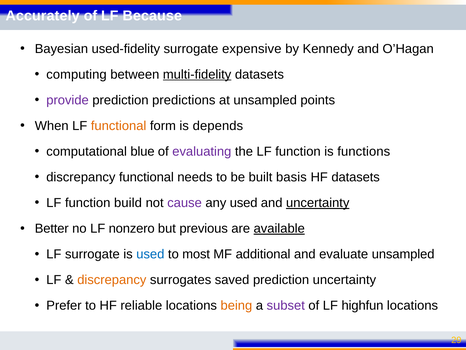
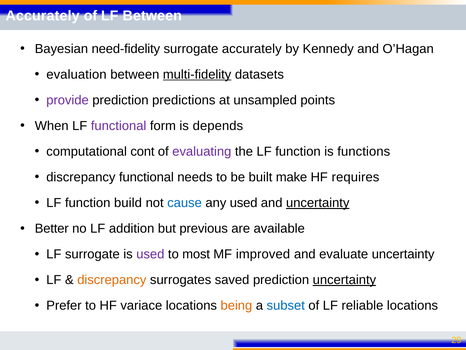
LF Because: Because -> Between (152, 16)
used-fidelity: used-fidelity -> need-fidelity (126, 49)
surrogate expensive: expensive -> accurately (252, 49)
computing: computing -> evaluation (76, 74)
functional colour: orange -> purple (119, 126)
blue: blue -> cont (143, 151)
basis: basis -> make (292, 177)
HF datasets: datasets -> requires (356, 177)
cause colour: purple -> blue (185, 203)
nonzero: nonzero -> addition (132, 228)
available underline: present -> none (279, 228)
used colour: blue -> purple (150, 254)
additional: additional -> improved (263, 254)
evaluate unsampled: unsampled -> uncertainty (403, 254)
uncertainty underline: none -> present (344, 280)
reliable: reliable -> variace (141, 305)
subset colour: purple -> blue (286, 305)
highfun: highfun -> reliable (362, 305)
